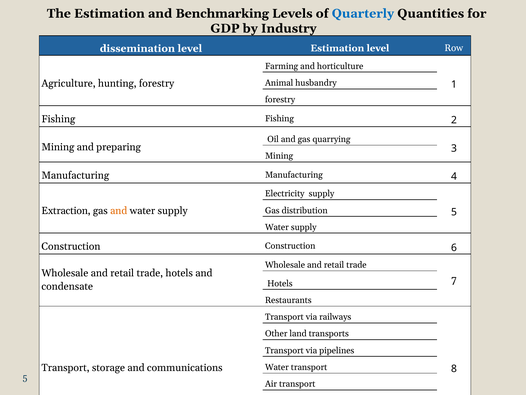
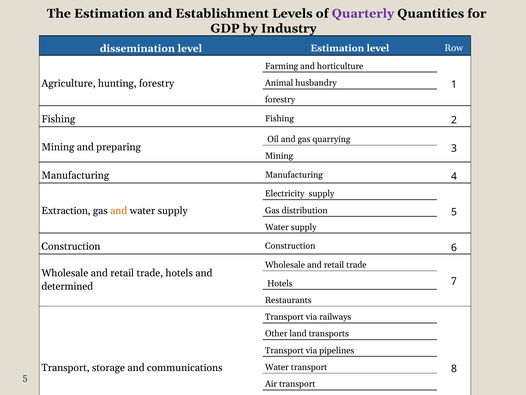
Benchmarking: Benchmarking -> Establishment (222, 13)
Quarterly colour: blue -> purple (363, 13)
condensate: condensate -> determined (67, 286)
